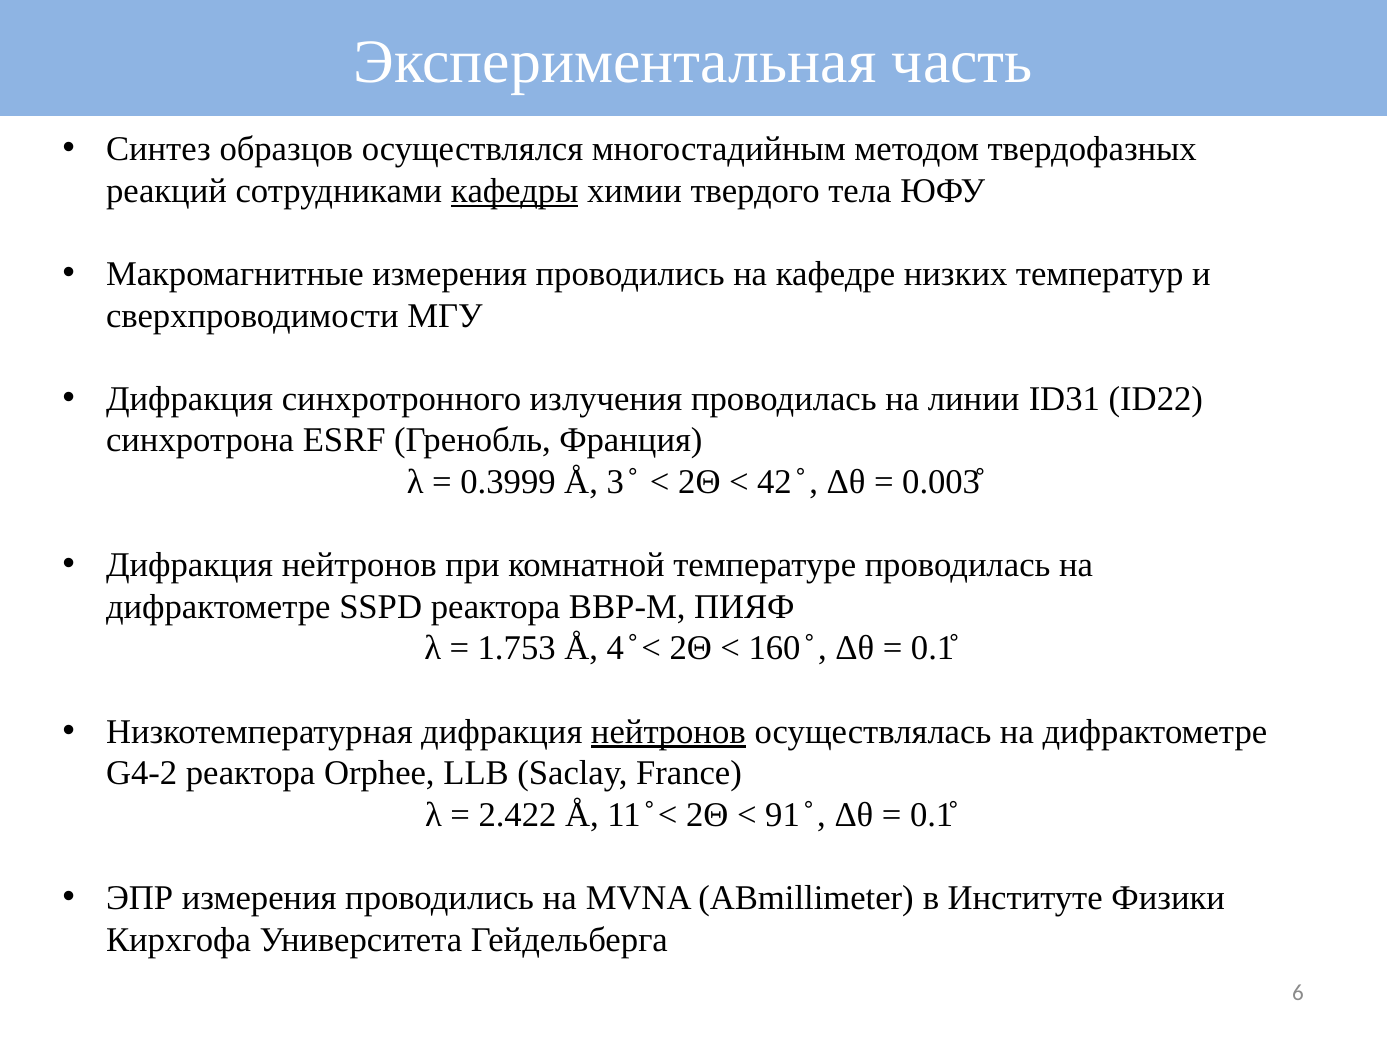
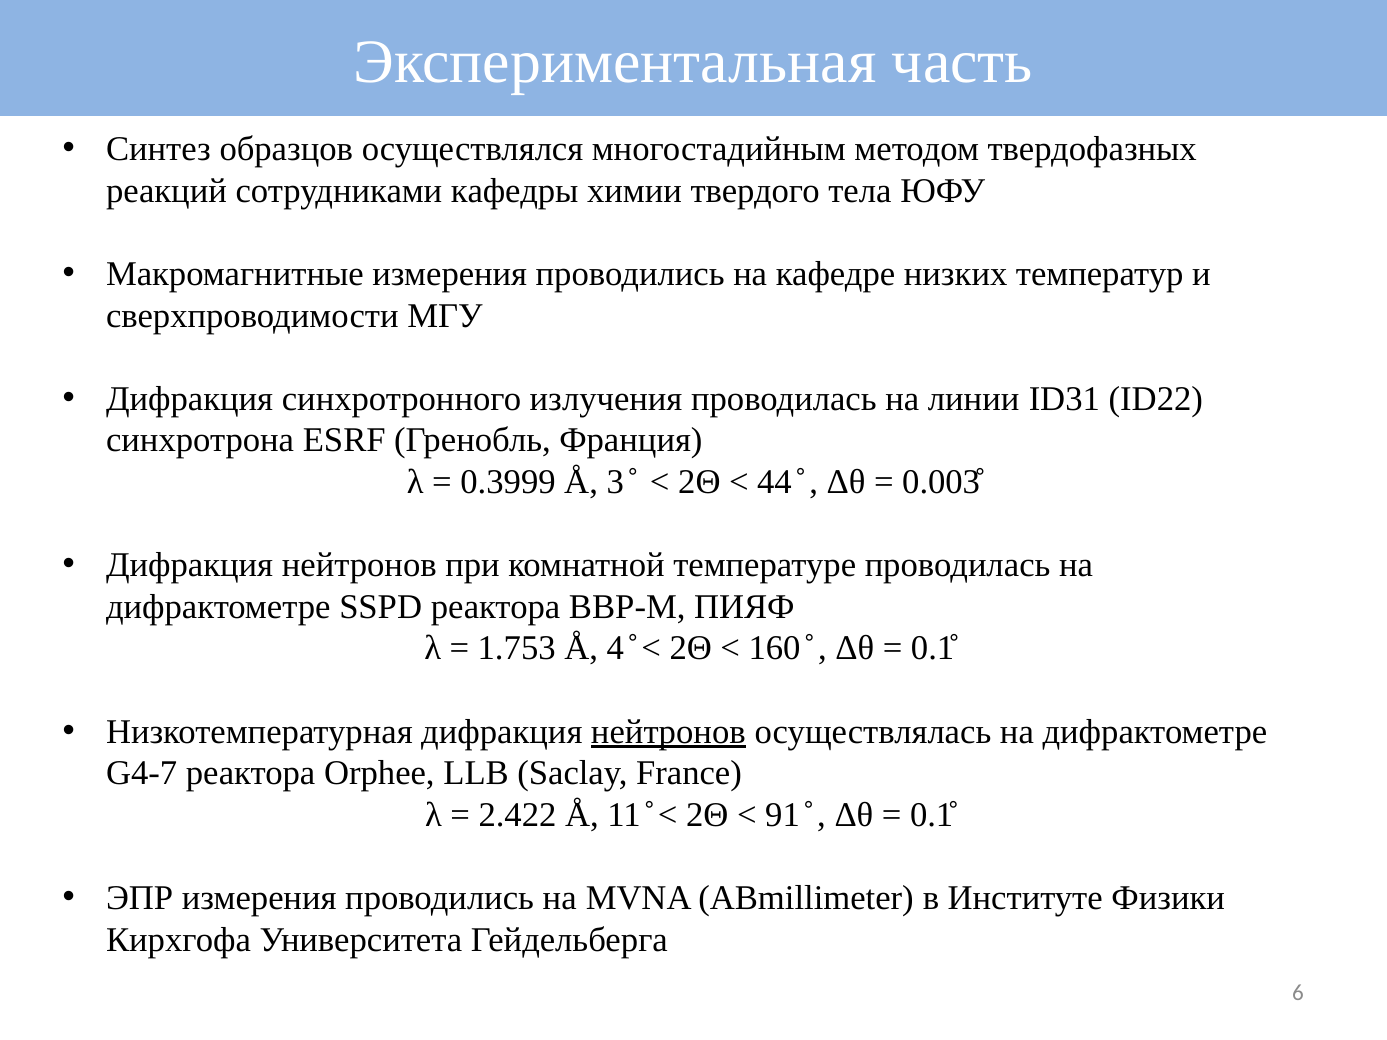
кафедры underline: present -> none (515, 191)
42: 42 -> 44 (774, 482)
G4-2: G4-2 -> G4-7 (142, 773)
